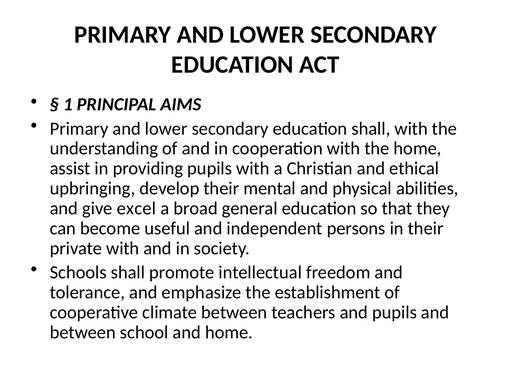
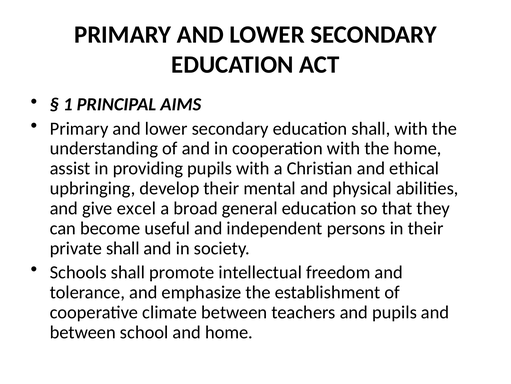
private with: with -> shall (123, 248)
